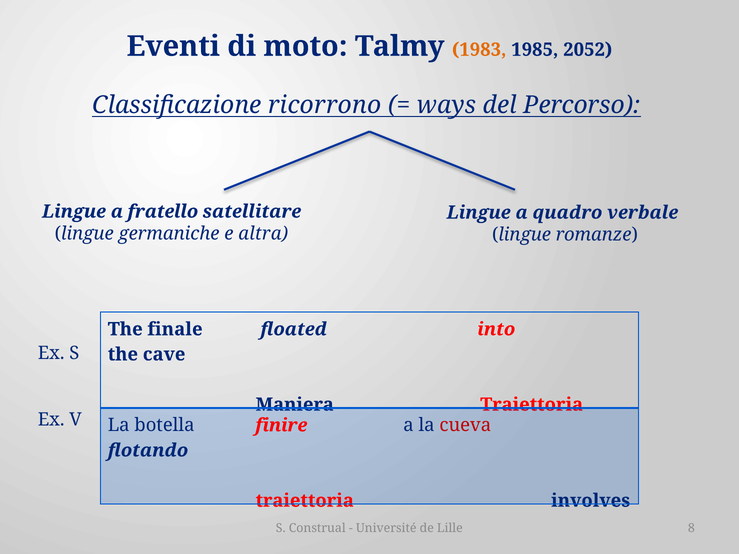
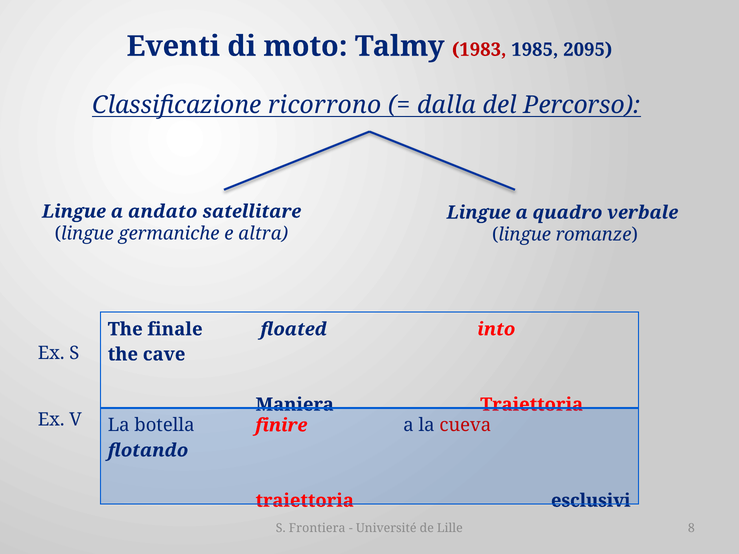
1983 colour: orange -> red (479, 50)
2052: 2052 -> 2095 (588, 50)
ways: ways -> dalla (447, 105)
fratello: fratello -> andato (163, 212)
involves: involves -> esclusivi (591, 501)
Construal: Construal -> Frontiera (317, 528)
